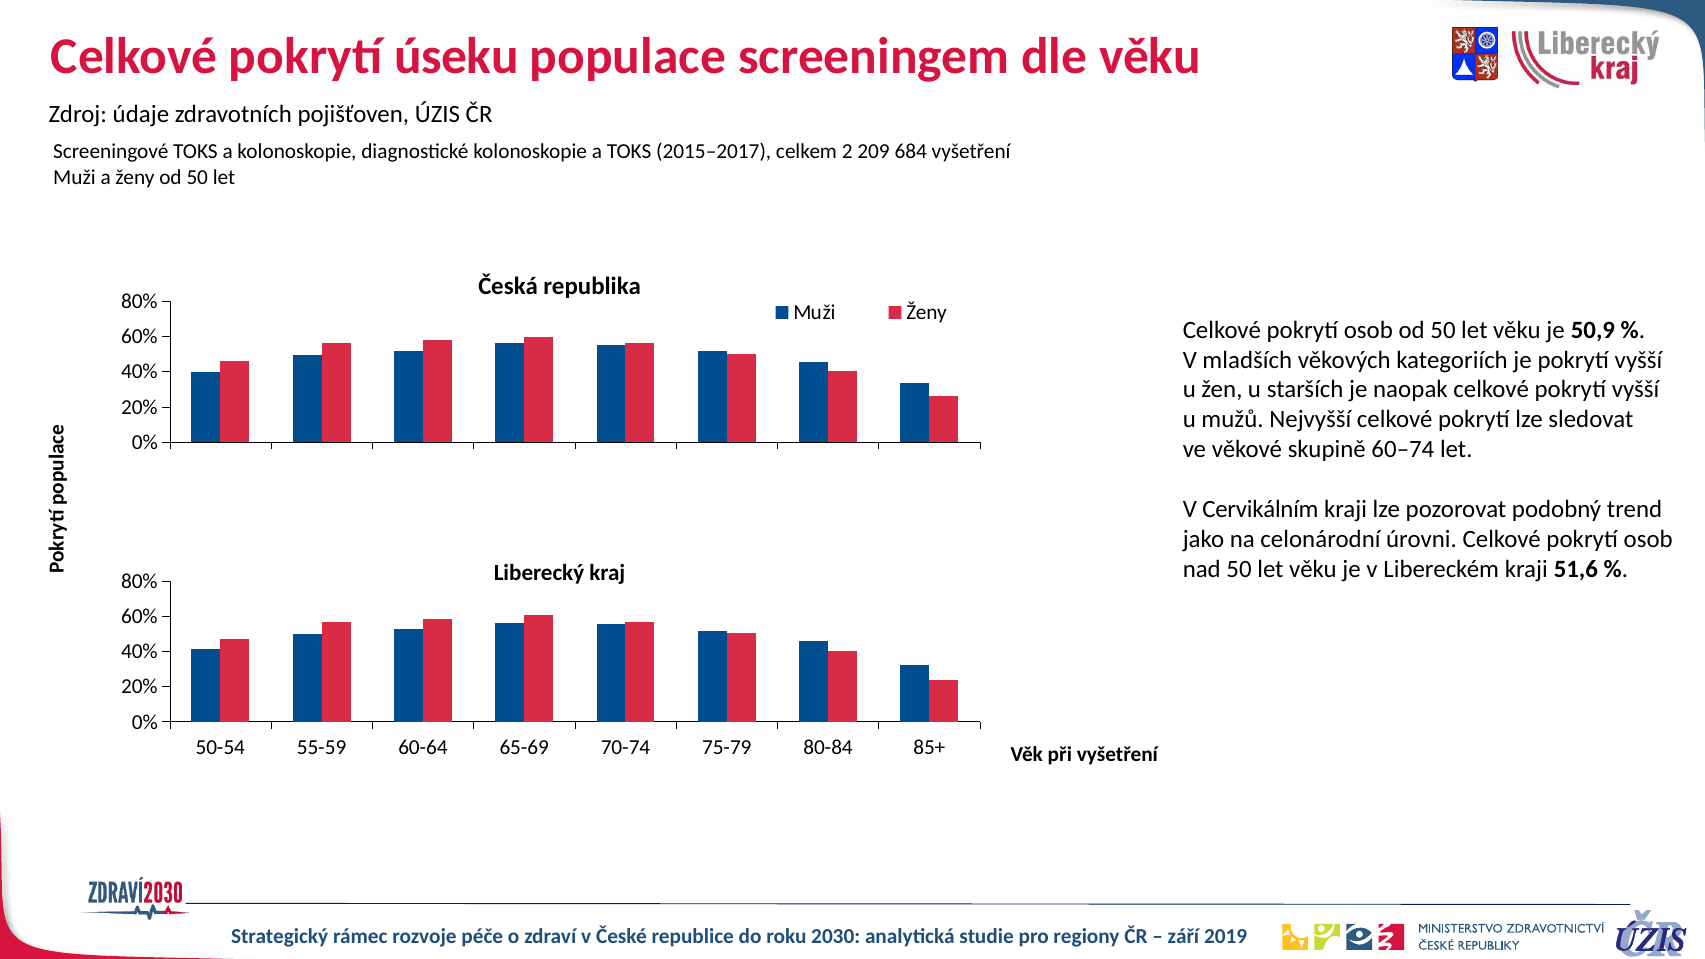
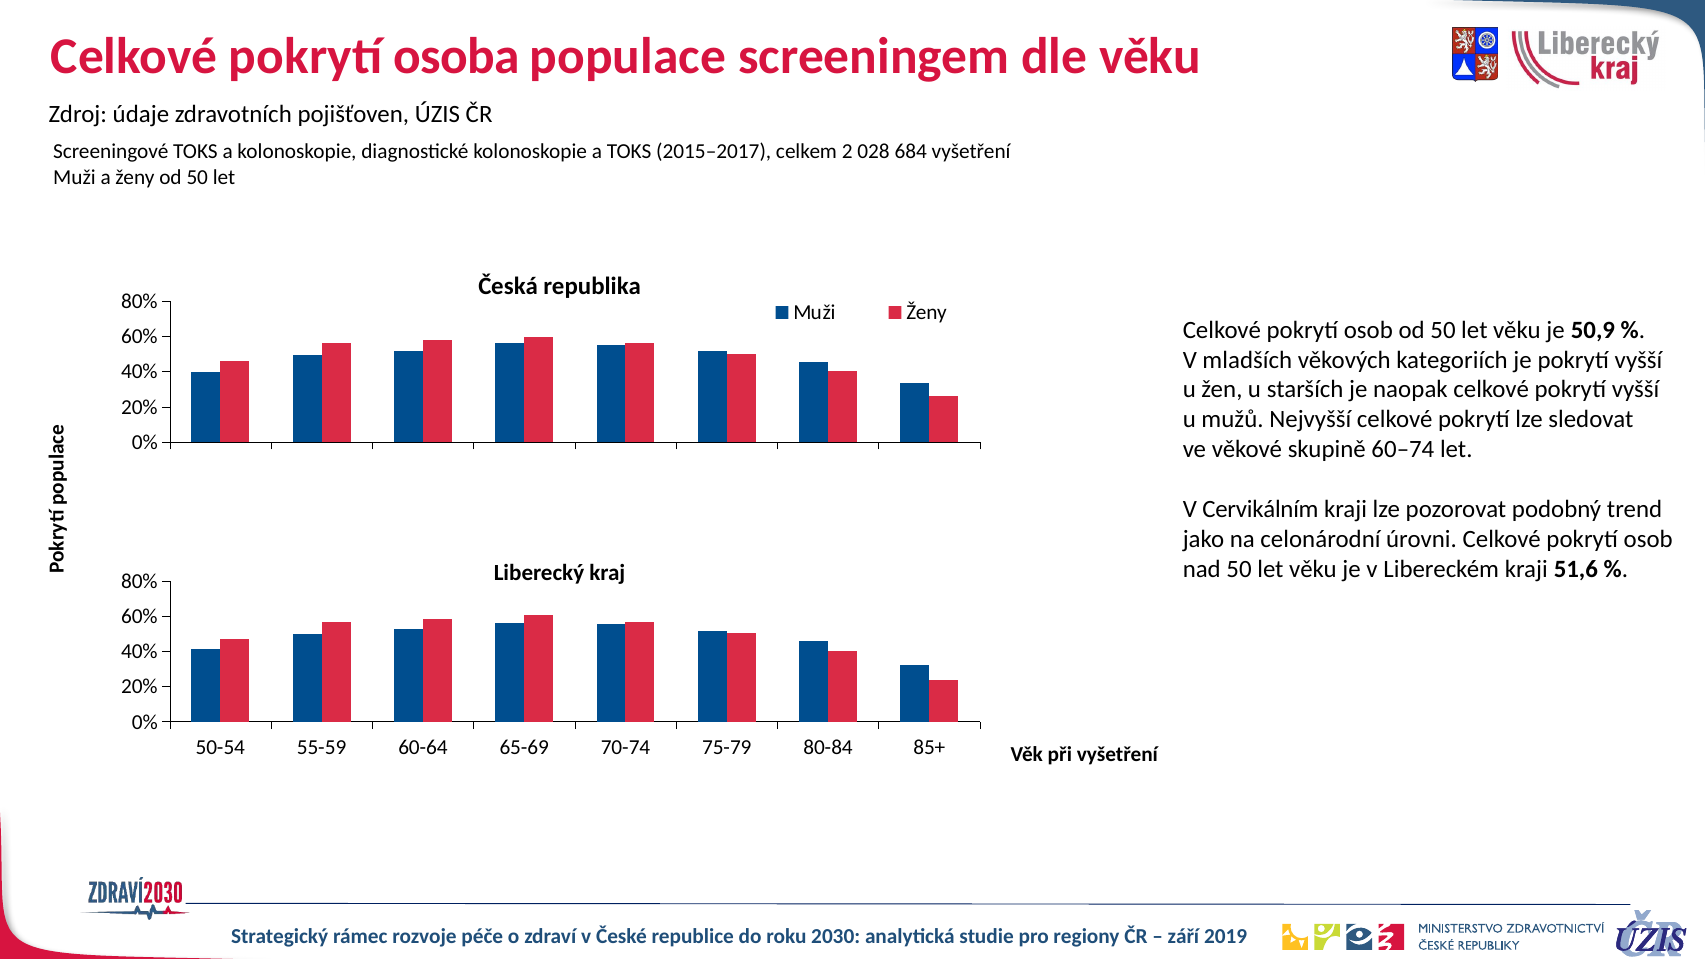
úseku: úseku -> osoba (456, 56)
209: 209 -> 028 (874, 152)
